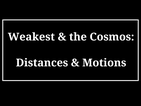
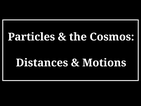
Weakest: Weakest -> Particles (31, 37)
